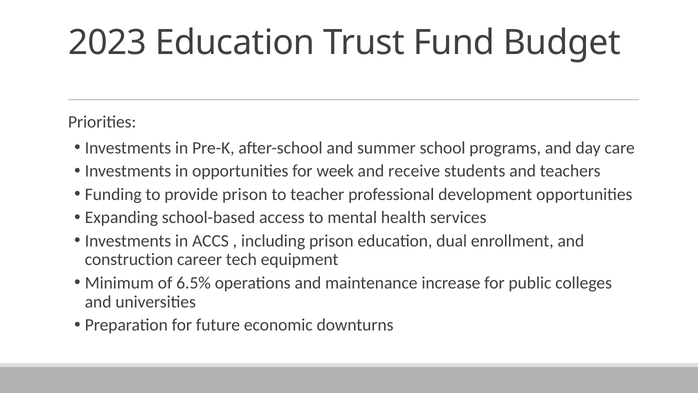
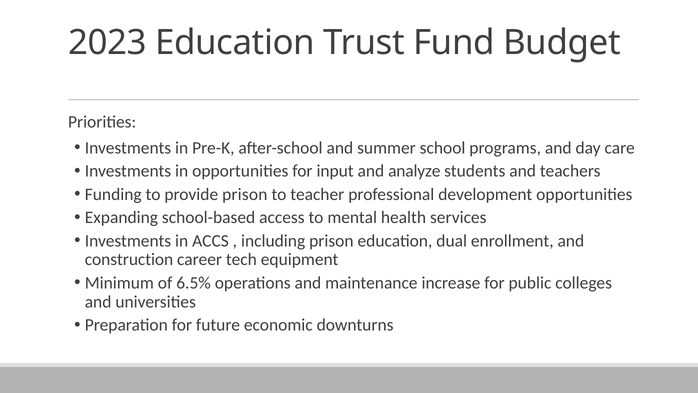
week: week -> input (335, 171)
receive: receive -> analyze (414, 171)
